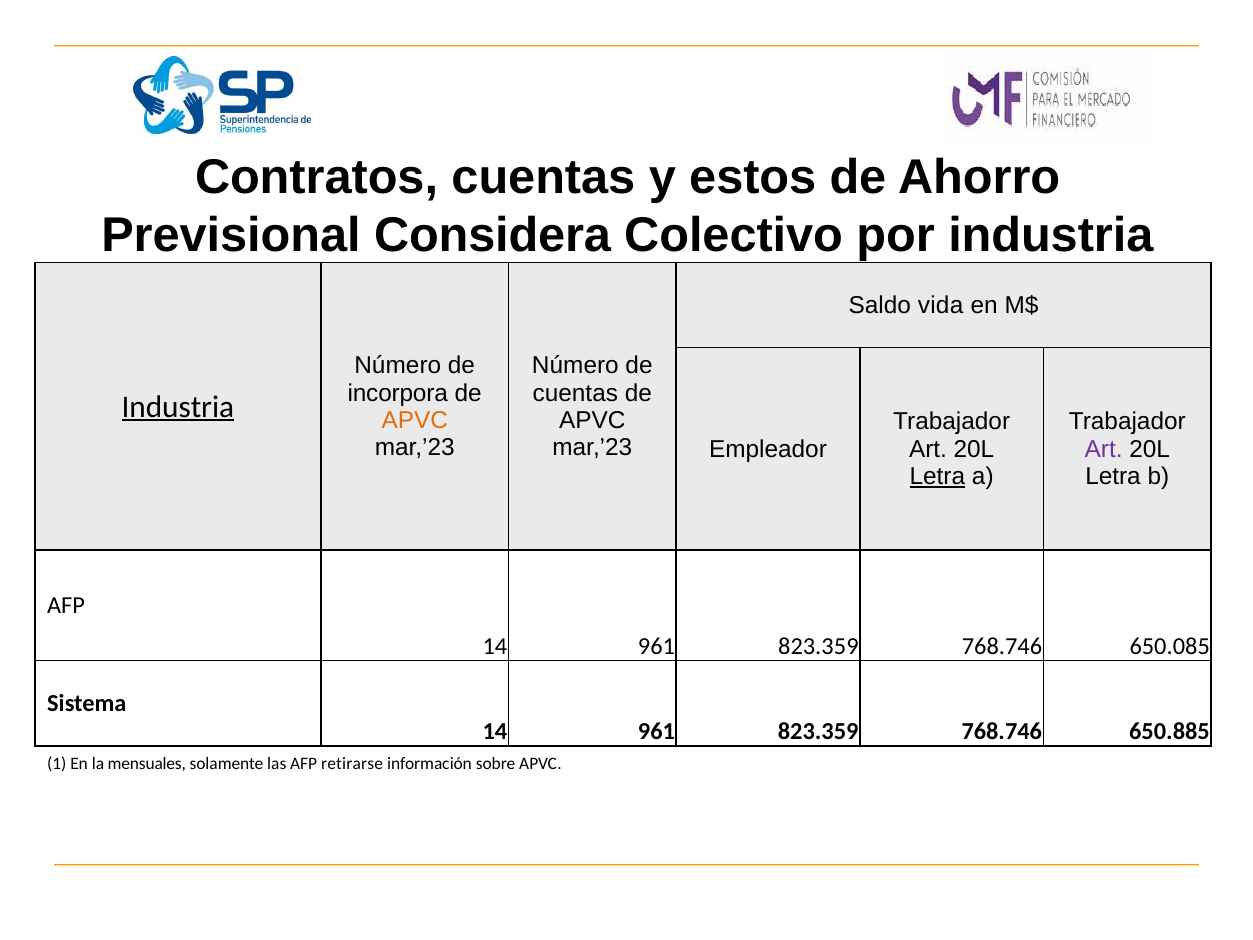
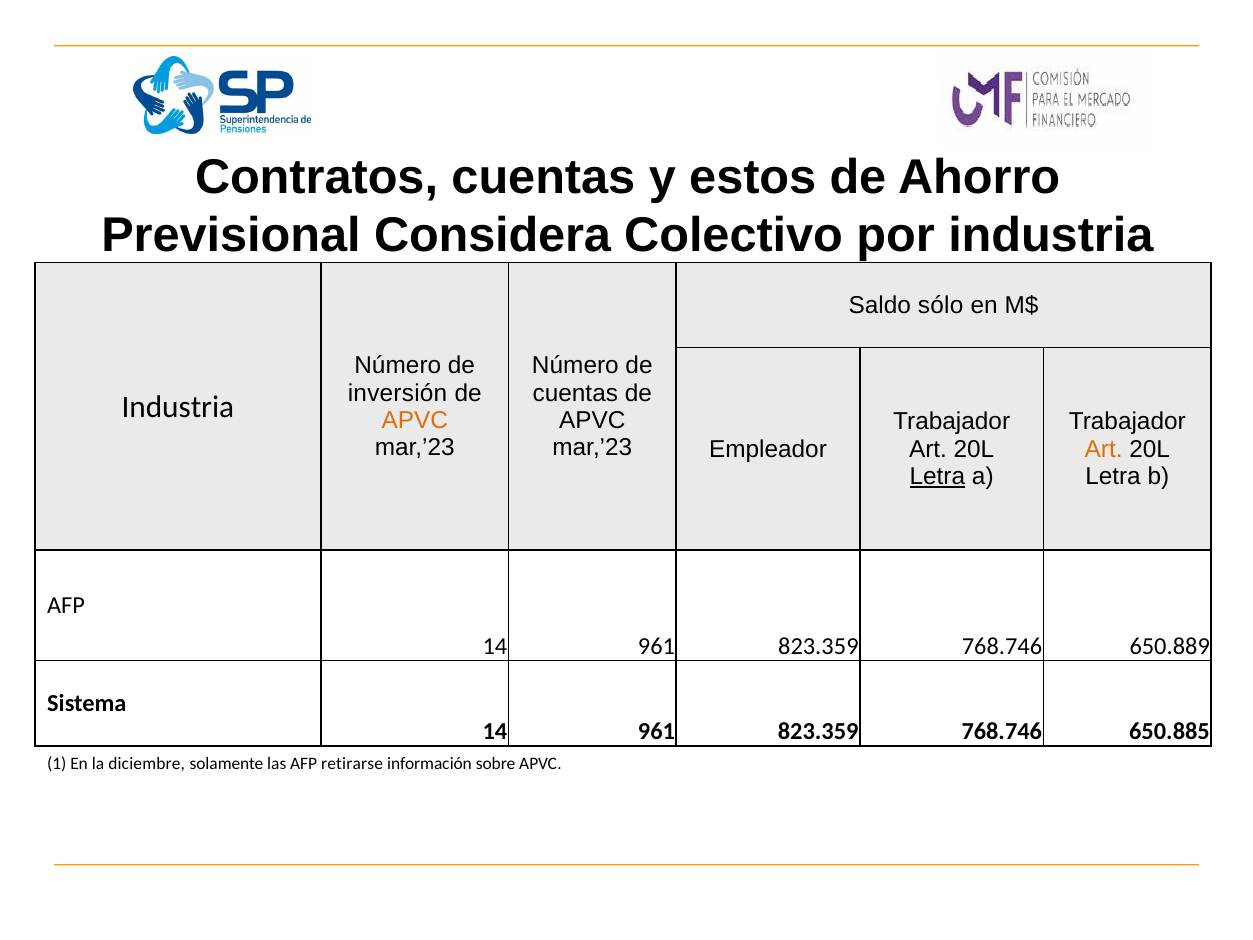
vida: vida -> sólo (941, 305)
incorpora: incorpora -> inversión (398, 393)
Industria underline: present -> none (178, 407)
Art colour: purple -> orange (1104, 449)
650.085: 650.085 -> 650.889 (1170, 646)
mensuales: mensuales -> diciembre (147, 763)
